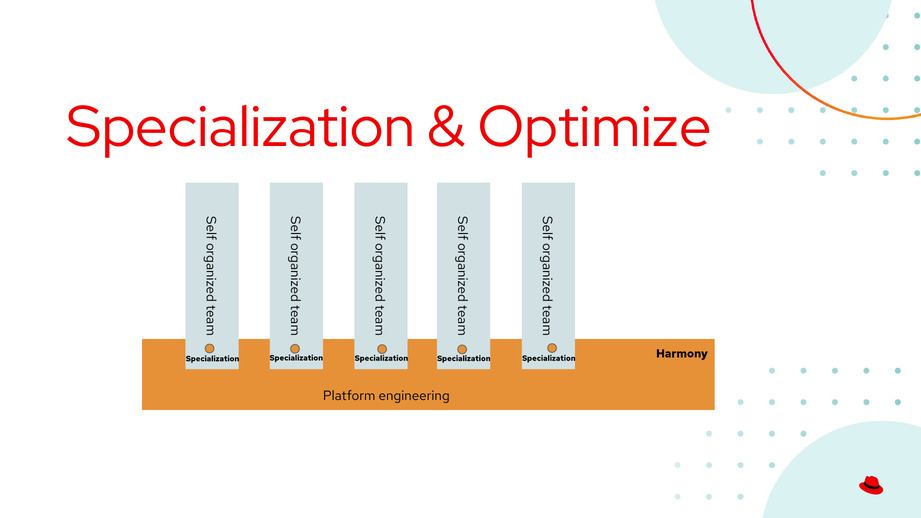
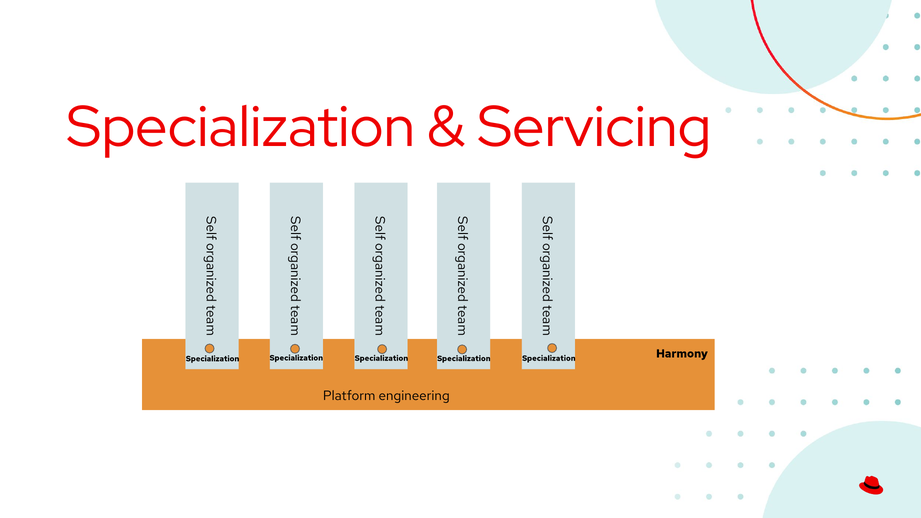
Optimize: Optimize -> Servicing (595, 127)
